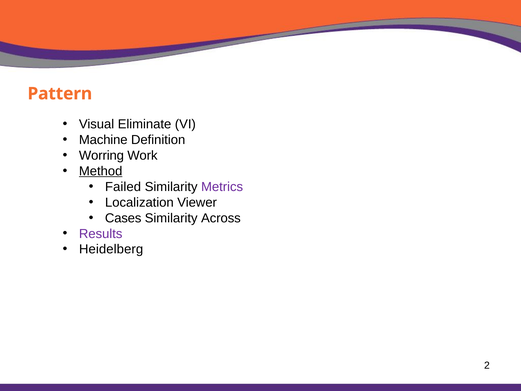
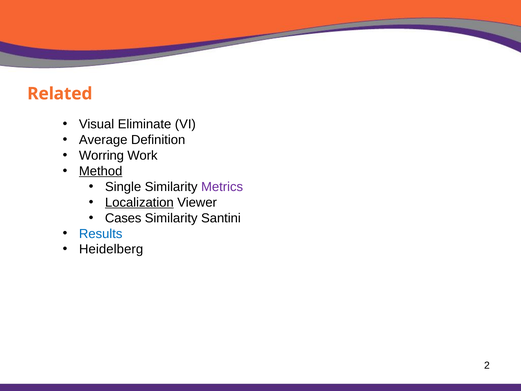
Pattern: Pattern -> Related (60, 94)
Machine: Machine -> Average (103, 140)
Failed: Failed -> Single (123, 187)
Localization underline: none -> present (139, 202)
Across: Across -> Santini (221, 218)
Results colour: purple -> blue (101, 234)
